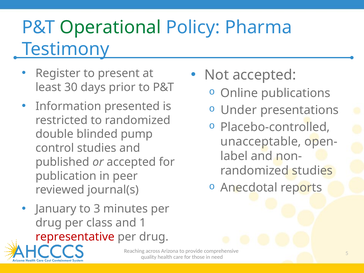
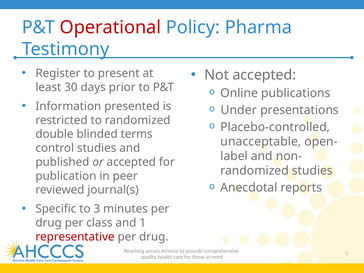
Operational colour: green -> red (110, 27)
pump: pump -> terms (137, 134)
January: January -> Specific (56, 209)
